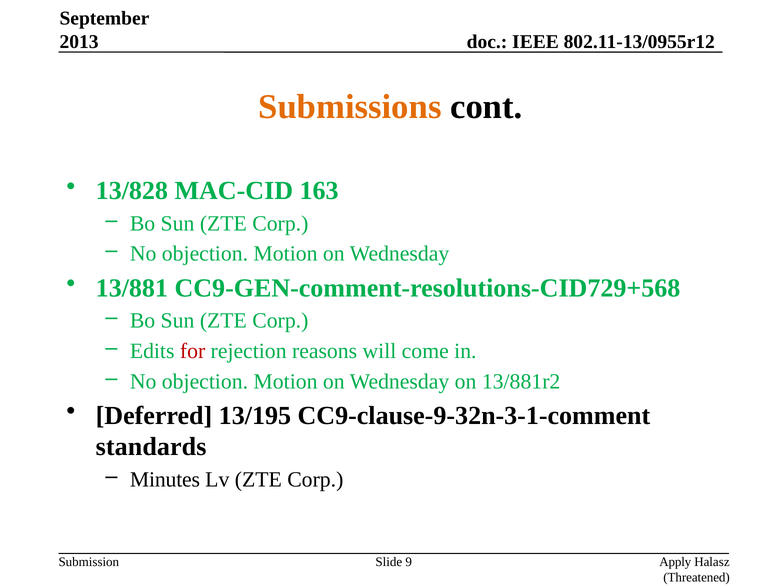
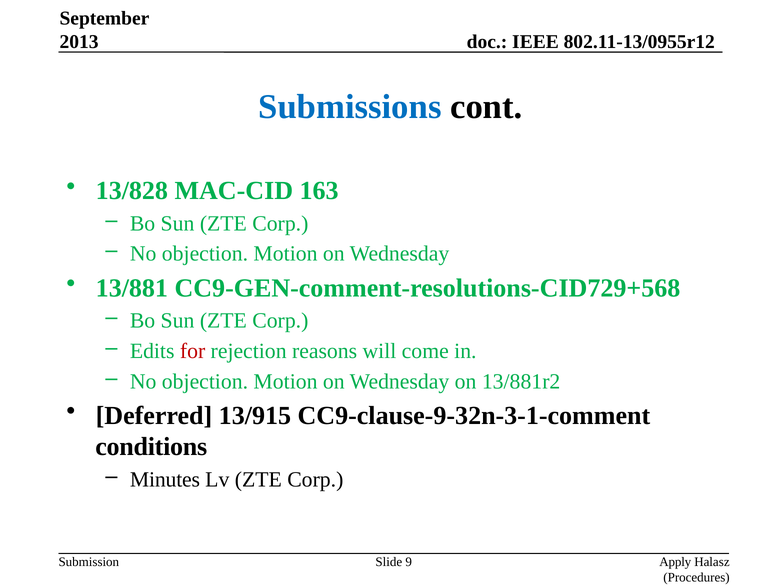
Submissions colour: orange -> blue (350, 107)
13/195: 13/195 -> 13/915 (255, 415)
standards: standards -> conditions (151, 447)
Threatened: Threatened -> Procedures (697, 577)
